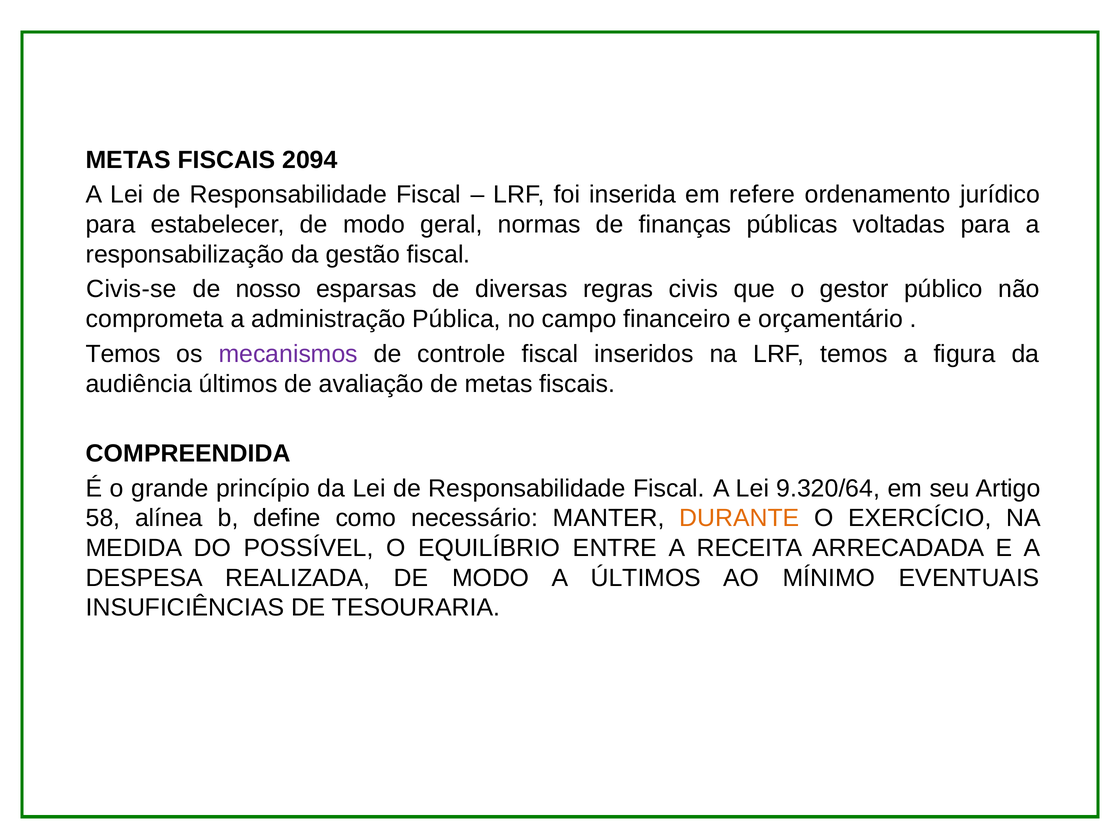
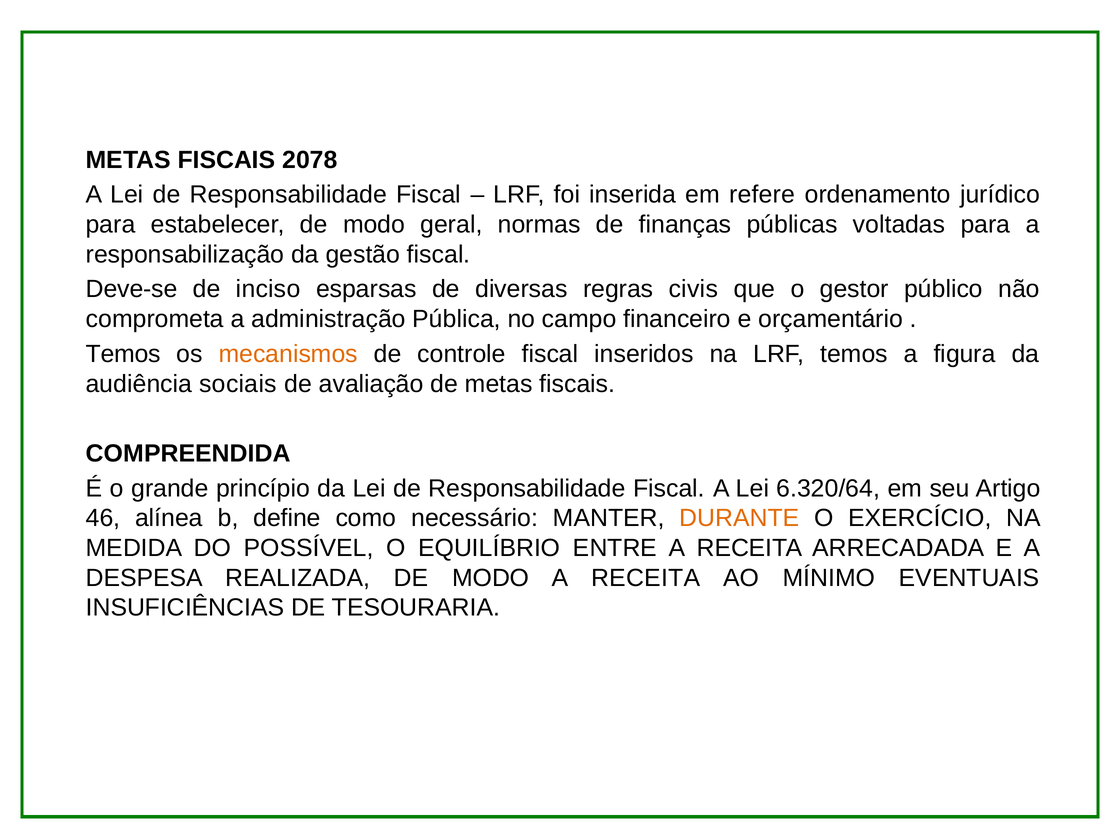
2094: 2094 -> 2078 (310, 160)
Civis-se: Civis-se -> Deve-se (132, 289)
nosso: nosso -> inciso (268, 289)
mecanismos colour: purple -> orange (288, 354)
audiência últimos: últimos -> sociais (238, 384)
9.320/64: 9.320/64 -> 6.320/64 (828, 488)
58: 58 -> 46 (103, 518)
MODO A ÚLTIMOS: ÚLTIMOS -> RECEITA (646, 578)
